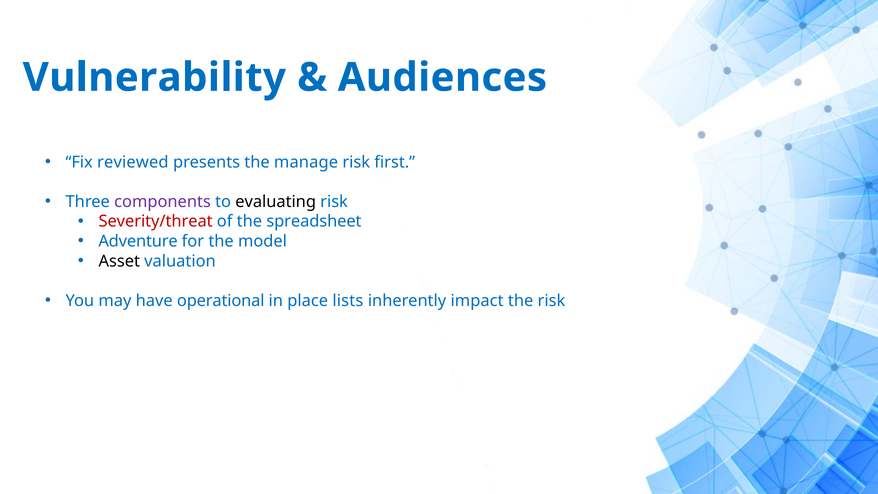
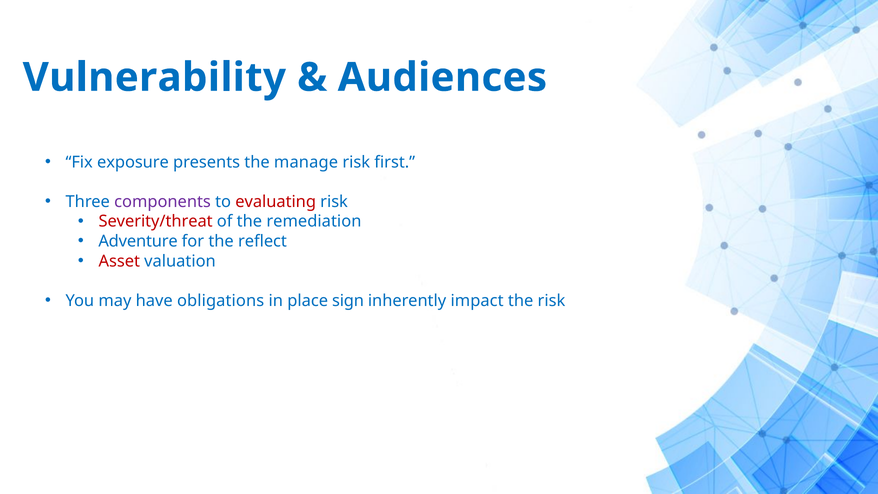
reviewed: reviewed -> exposure (133, 162)
evaluating colour: black -> red (276, 202)
spreadsheet: spreadsheet -> remediation (314, 221)
model: model -> reflect (262, 241)
Asset colour: black -> red (119, 261)
operational: operational -> obligations (221, 301)
lists: lists -> sign (348, 301)
